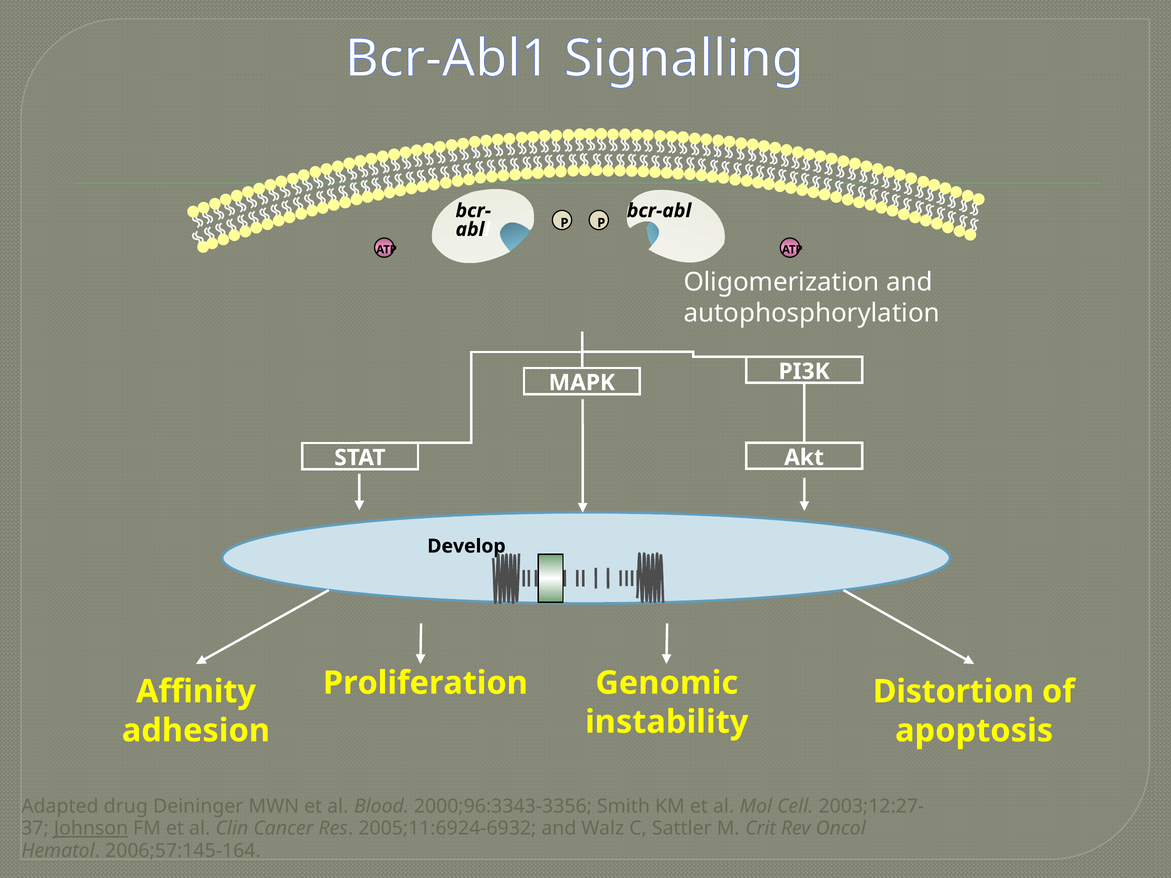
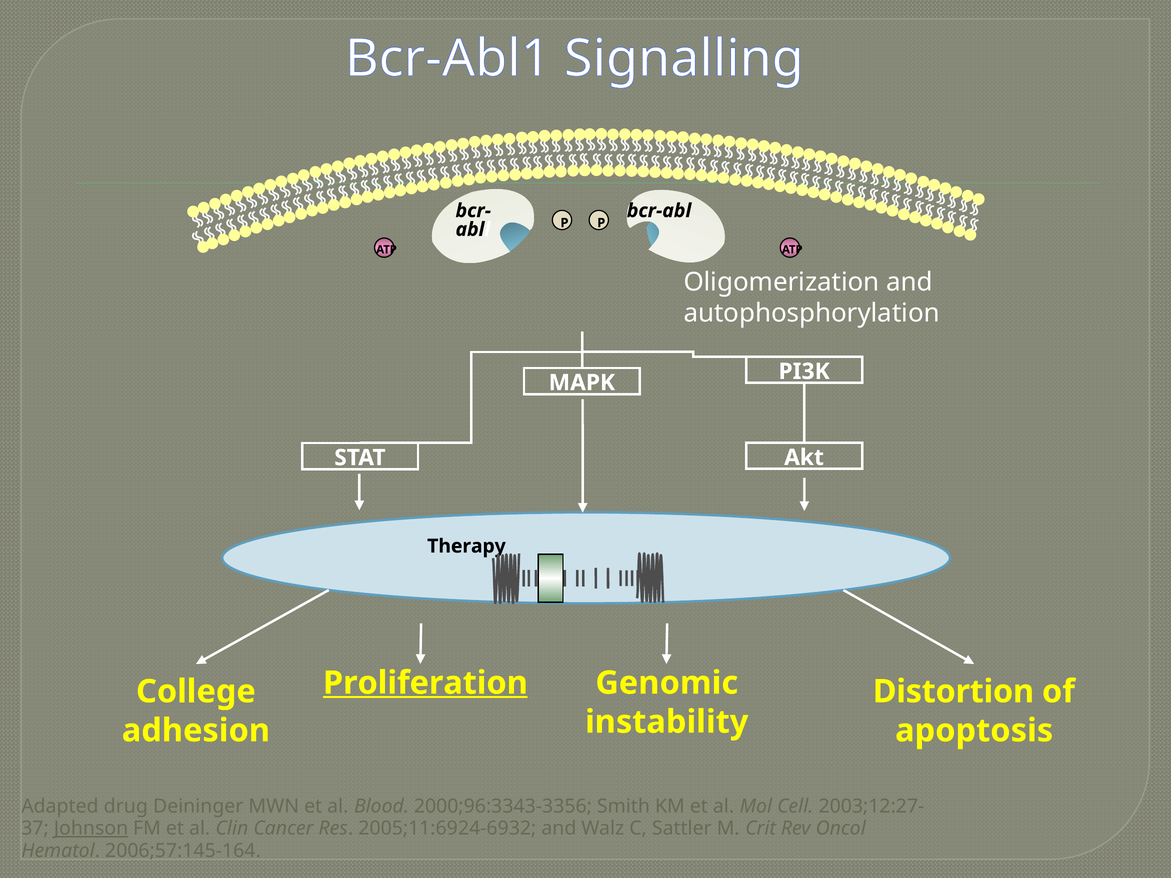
Develop: Develop -> Therapy (467, 546)
Proliferation underline: none -> present (425, 683)
Affinity: Affinity -> College (196, 692)
